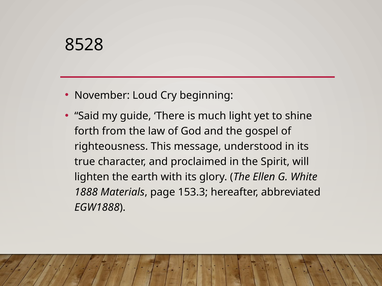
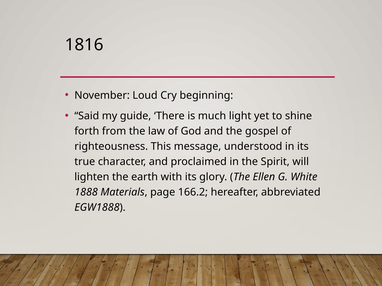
8528: 8528 -> 1816 (84, 45)
153.3: 153.3 -> 166.2 (193, 193)
